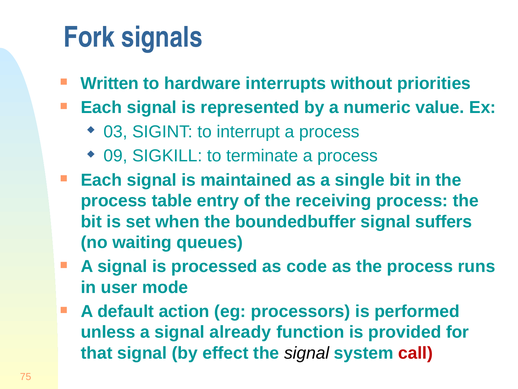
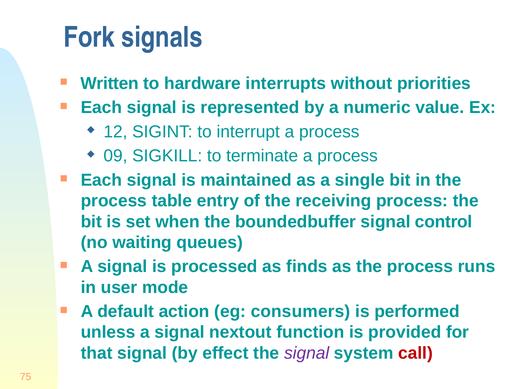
03: 03 -> 12 (115, 132)
suffers: suffers -> control (444, 221)
code: code -> finds (307, 266)
processors: processors -> consumers (301, 311)
already: already -> nextout (240, 332)
signal colour: black -> purple (307, 353)
